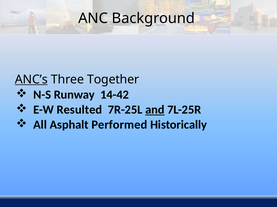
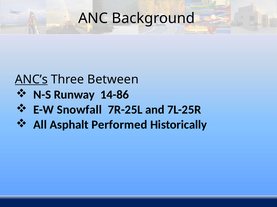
Together: Together -> Between (113, 80)
14-42: 14-42 -> 14-86 (115, 95)
Resulted: Resulted -> Snowfall (79, 110)
and underline: present -> none (155, 110)
